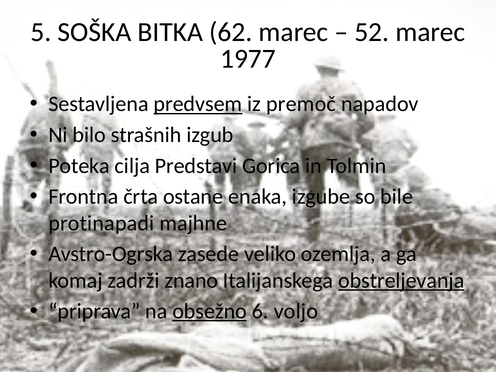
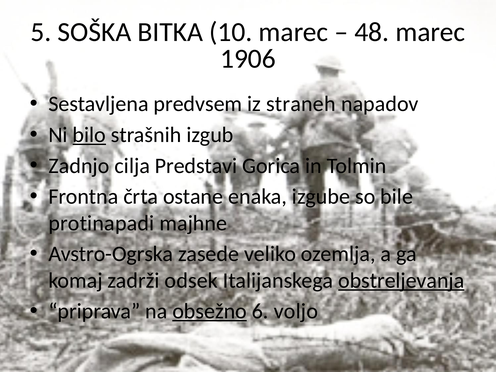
62: 62 -> 10 (231, 32)
52: 52 -> 48 (372, 32)
1977: 1977 -> 1906 (248, 59)
predvsem underline: present -> none (198, 104)
premoč: premoč -> straneh (301, 104)
bilo underline: none -> present (89, 135)
Poteka: Poteka -> Zadnjo (79, 166)
znano: znano -> odsek (191, 280)
